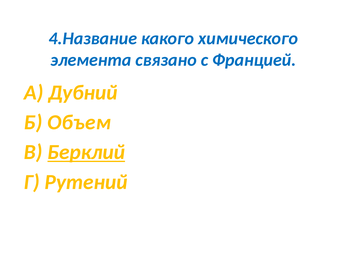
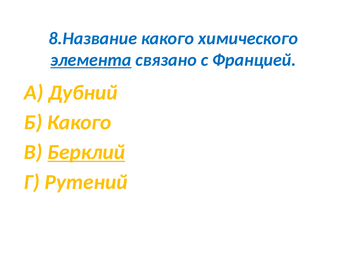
4.Название: 4.Название -> 8.Название (93, 38)
элемента underline: none -> present (91, 60)
Б Объем: Объем -> Какого (79, 122)
